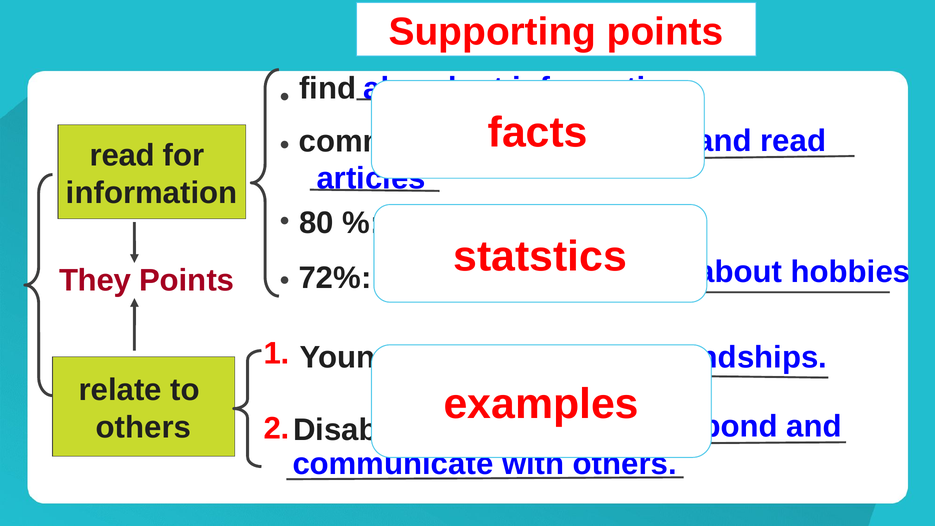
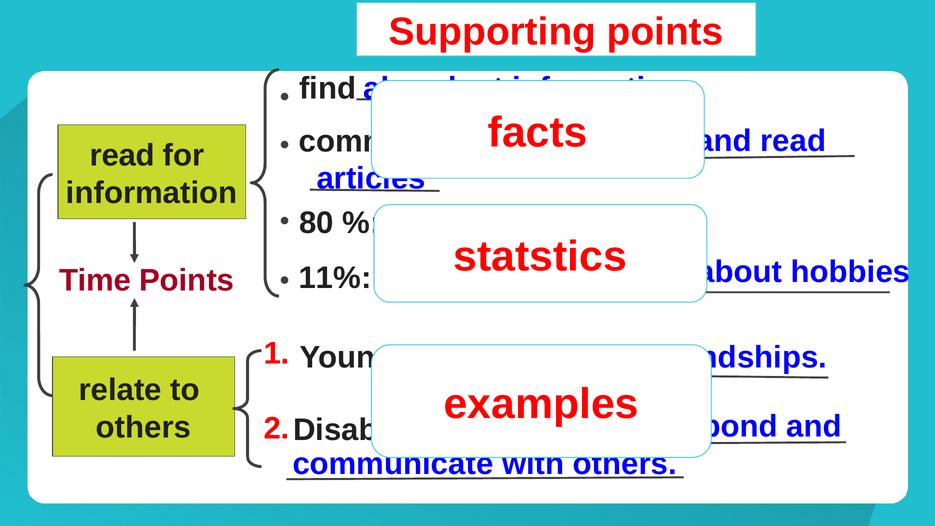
72%: 72% -> 11% (335, 278)
They: They -> Time (95, 280)
